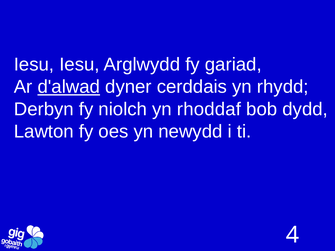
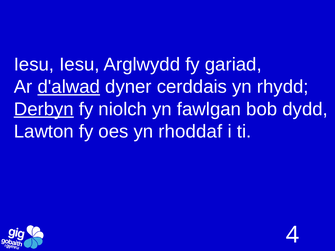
Derbyn underline: none -> present (44, 109)
rhoddaf: rhoddaf -> fawlgan (209, 109)
newydd: newydd -> rhoddaf (190, 132)
